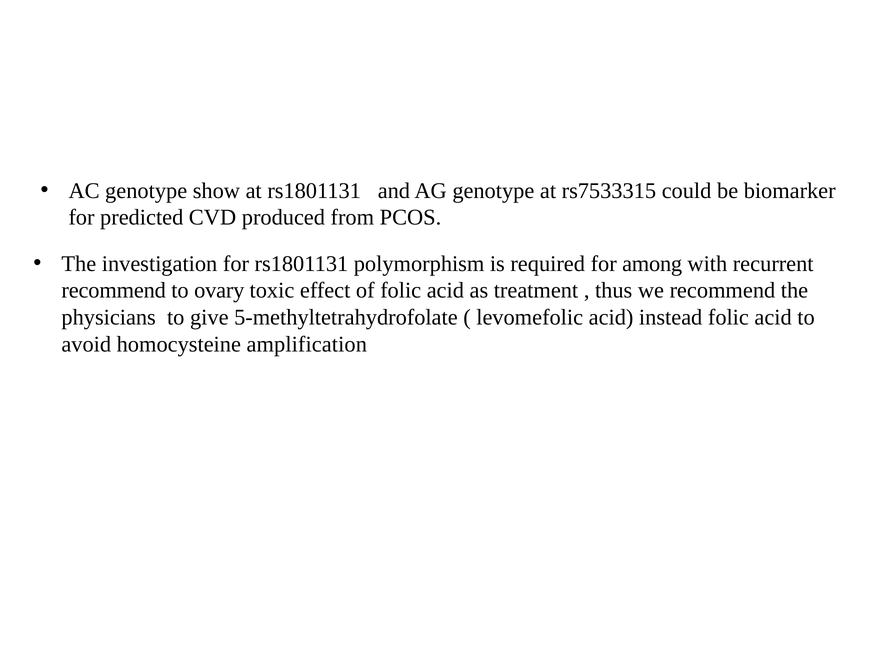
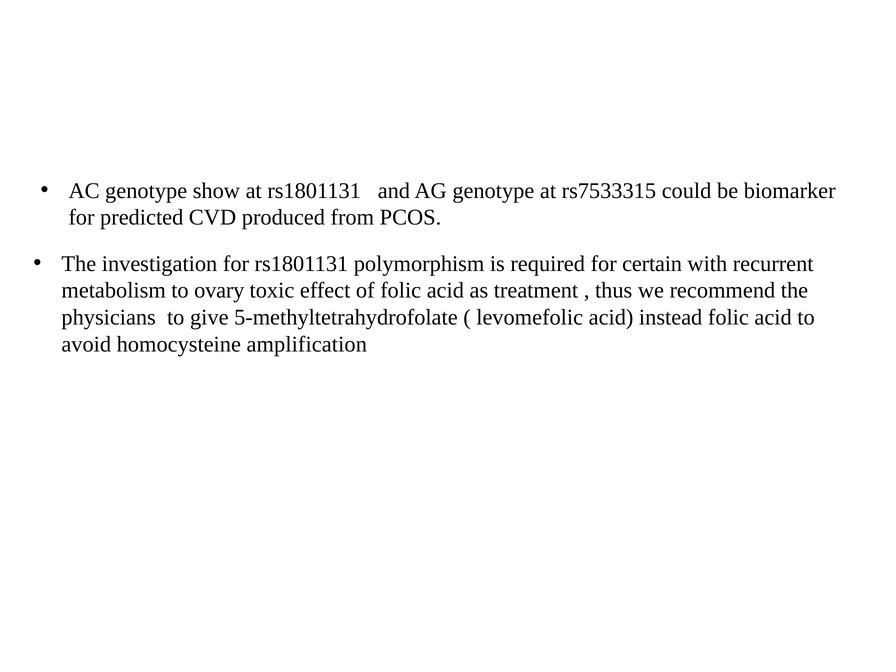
among: among -> certain (652, 264)
recommend: recommend -> metabolism (114, 291)
